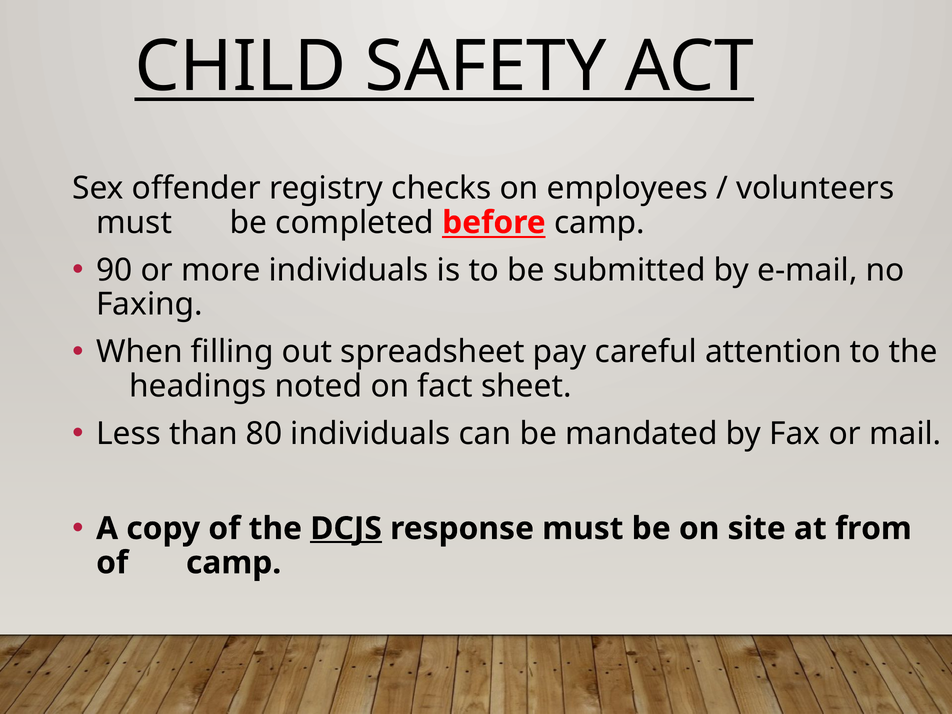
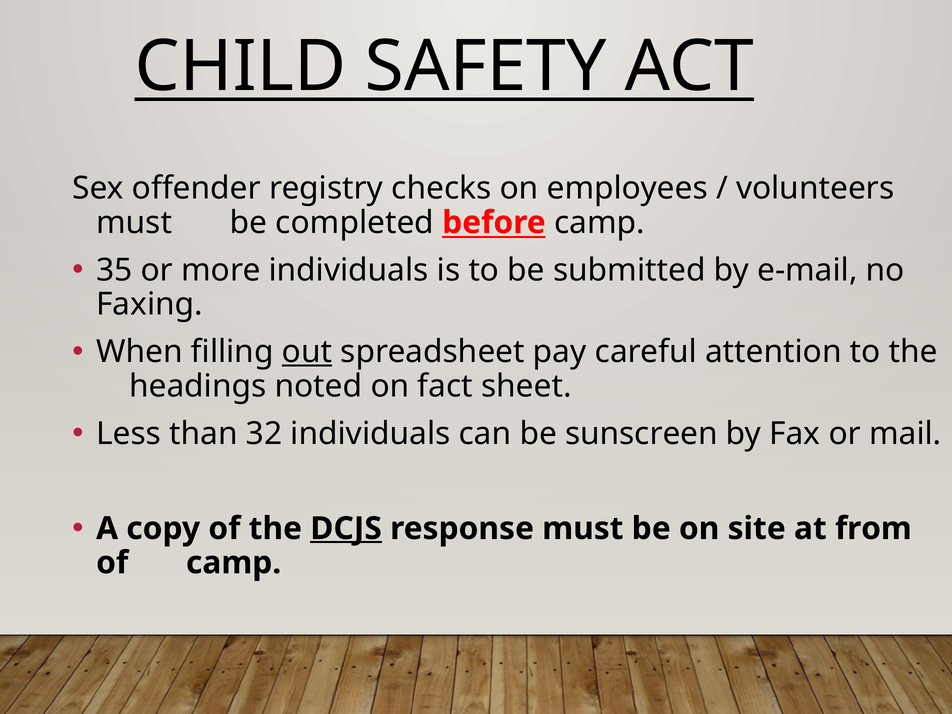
90: 90 -> 35 (114, 270)
out underline: none -> present (307, 352)
80: 80 -> 32 (264, 434)
mandated: mandated -> sunscreen (642, 434)
